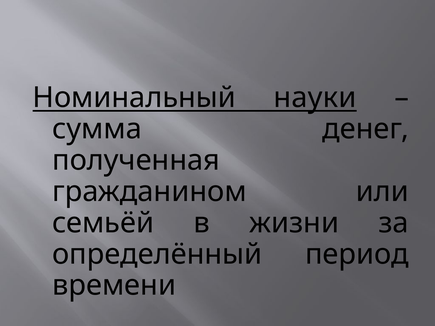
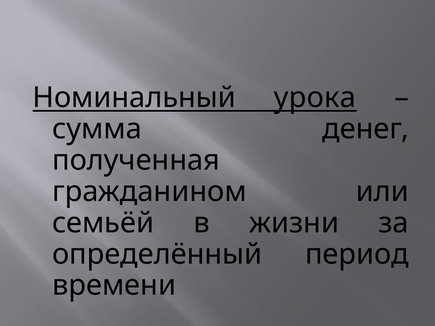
науки: науки -> урока (315, 98)
